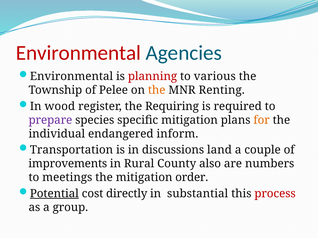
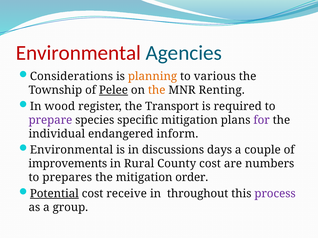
Environmental: Environmental -> Considerations (71, 77)
planning colour: red -> orange (152, 77)
Pelee underline: none -> present (113, 90)
Requiring: Requiring -> Transport (172, 106)
for colour: orange -> purple (262, 120)
Transportation: Transportation -> Environmental (72, 150)
land: land -> days (220, 150)
County also: also -> cost (210, 164)
meetings: meetings -> prepares (67, 178)
directly: directly -> receive (127, 194)
substantial: substantial -> throughout (198, 194)
process colour: red -> purple (275, 194)
